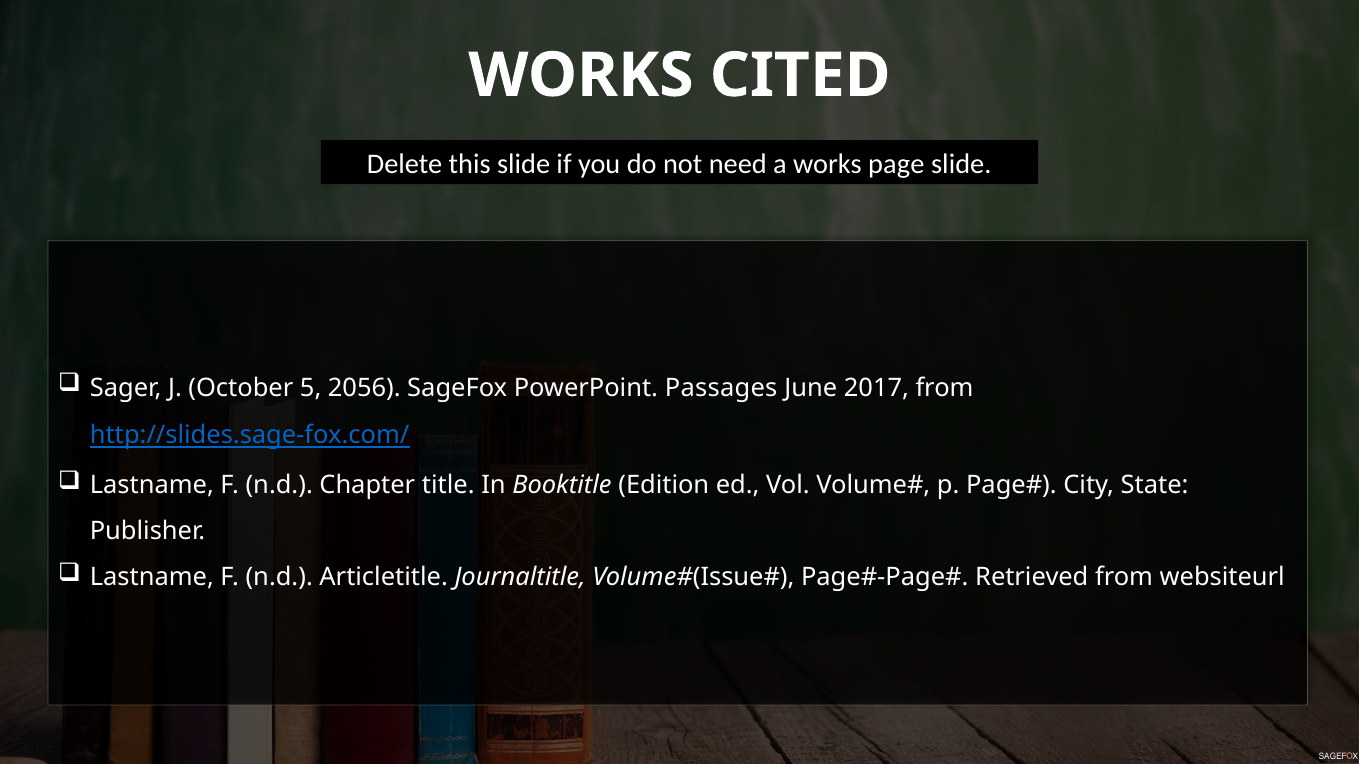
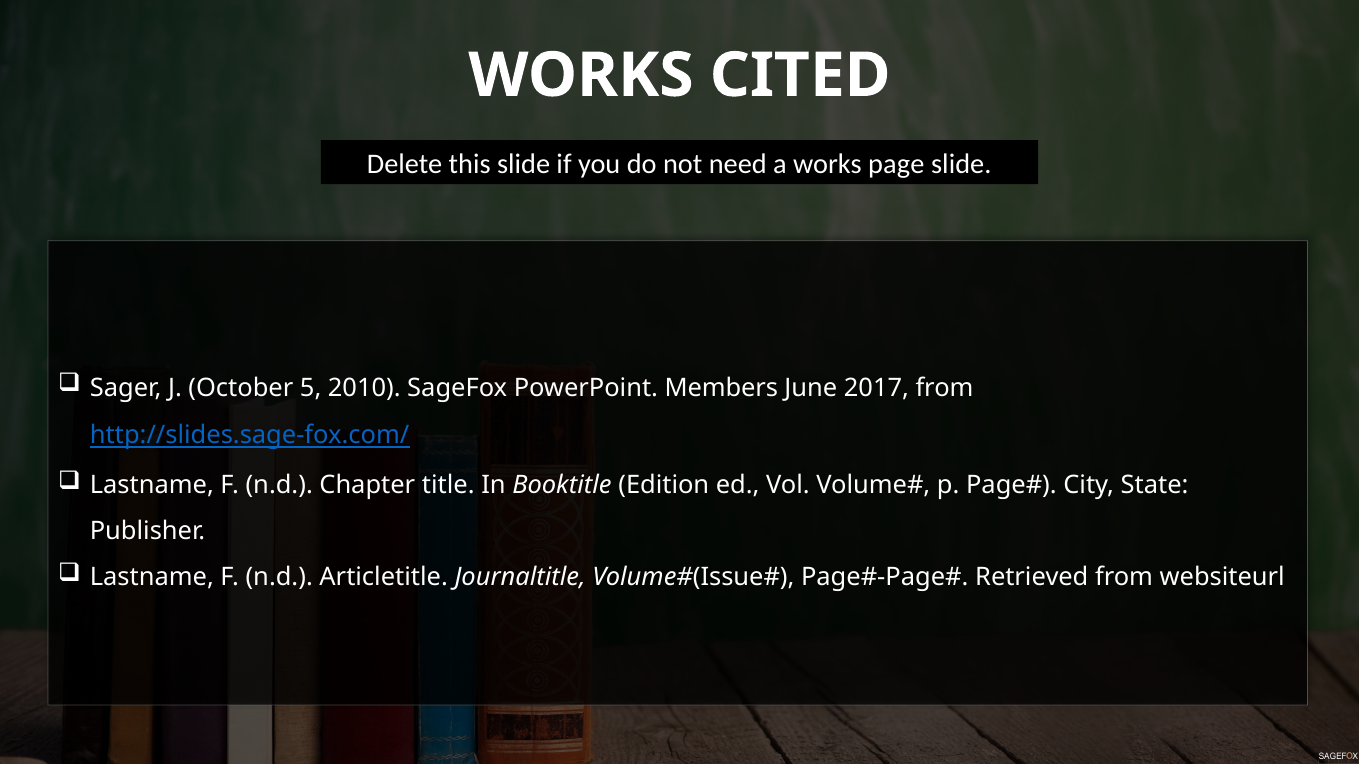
2056: 2056 -> 2010 (364, 388)
Passages: Passages -> Members (721, 388)
